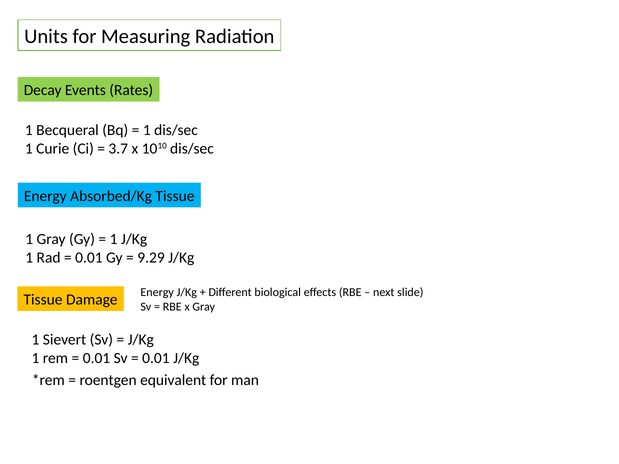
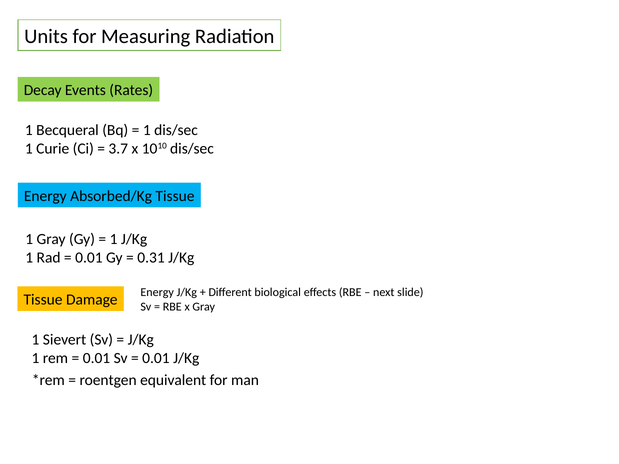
9.29: 9.29 -> 0.31 (151, 258)
